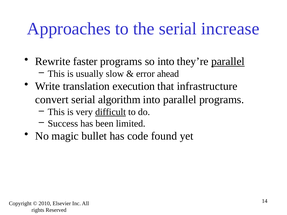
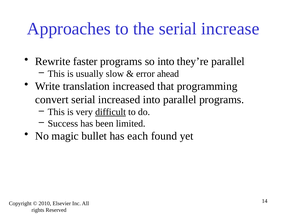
parallel underline: present -> none (228, 62)
translation execution: execution -> increased (134, 86)
infrastructure: infrastructure -> programming (207, 86)
serial algorithm: algorithm -> increased (119, 100)
code: code -> each (138, 136)
